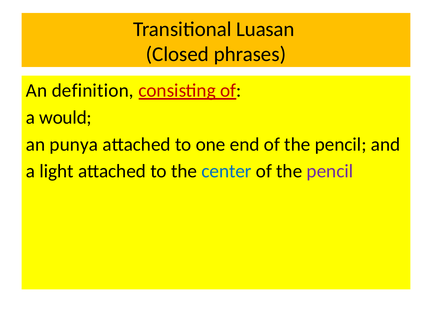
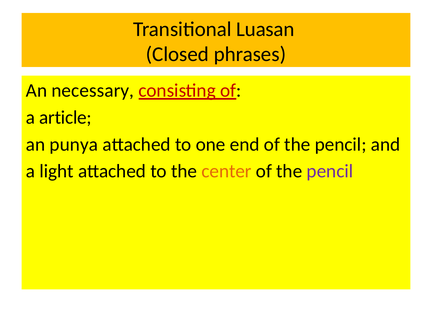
definition: definition -> necessary (93, 91)
would: would -> article (65, 118)
center colour: blue -> orange (227, 171)
